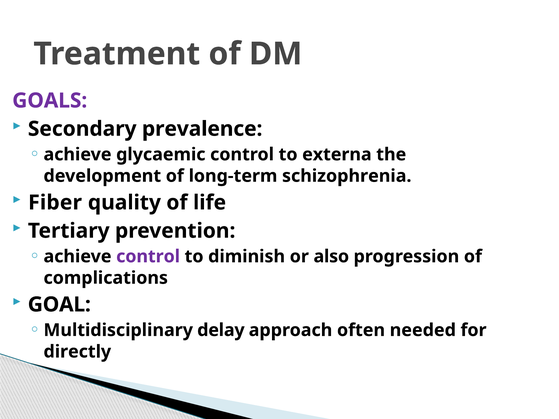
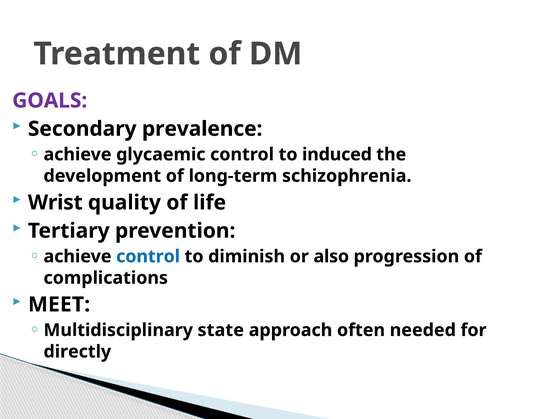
externa: externa -> induced (337, 155)
Fiber: Fiber -> Wrist (55, 203)
control colour: purple -> blue (148, 257)
GOAL: GOAL -> MEET (59, 305)
delay: delay -> state (221, 330)
